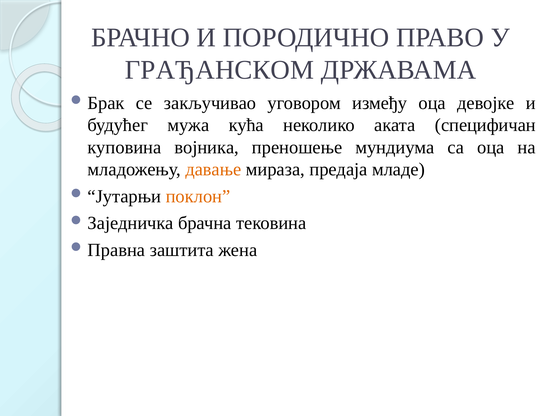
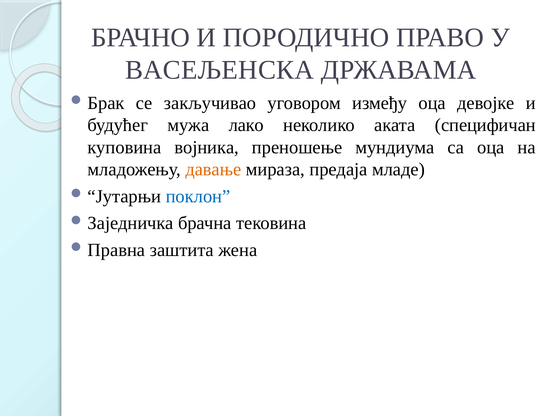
ГРАЂАНСКОМ: ГРАЂАНСКОМ -> ВАСЕЉЕНСКА (219, 70)
кућа: кућа -> лако (246, 125)
поклон colour: orange -> blue (198, 196)
